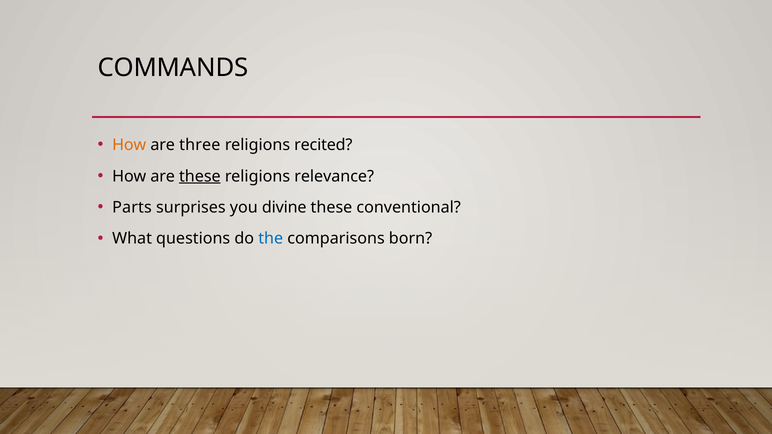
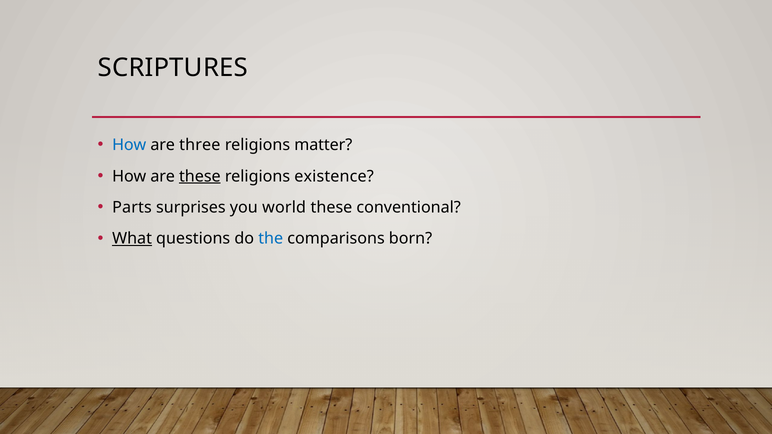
COMMANDS: COMMANDS -> SCRIPTURES (173, 68)
How colour: orange -> blue (129, 145)
recited: recited -> matter (323, 145)
relevance: relevance -> existence (334, 176)
divine: divine -> world (284, 208)
What underline: none -> present (132, 239)
